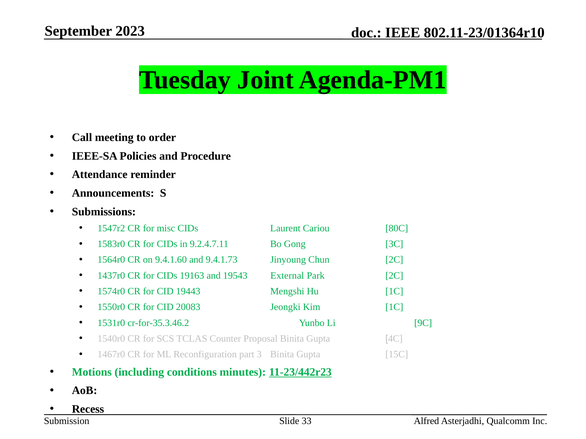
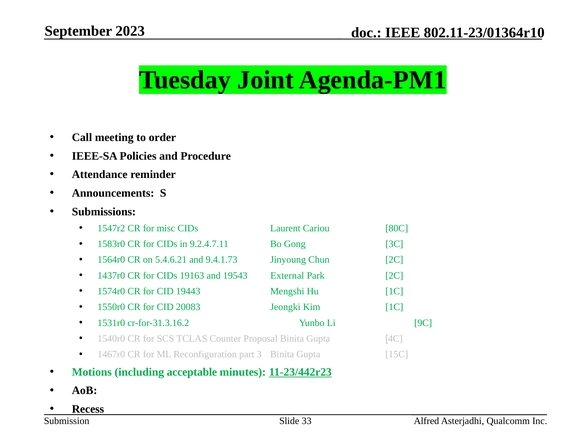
9.4.1.60: 9.4.1.60 -> 5.4.6.21 (171, 260)
cr-for-35.3.46.2: cr-for-35.3.46.2 -> cr-for-31.3.16.2 (158, 323)
conditions: conditions -> acceptable (192, 372)
